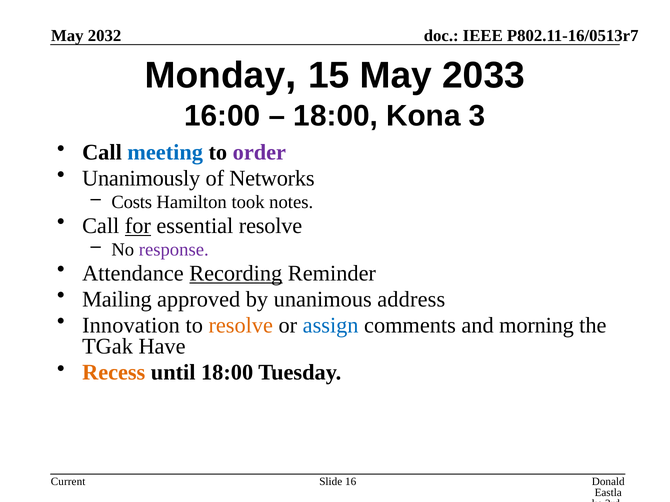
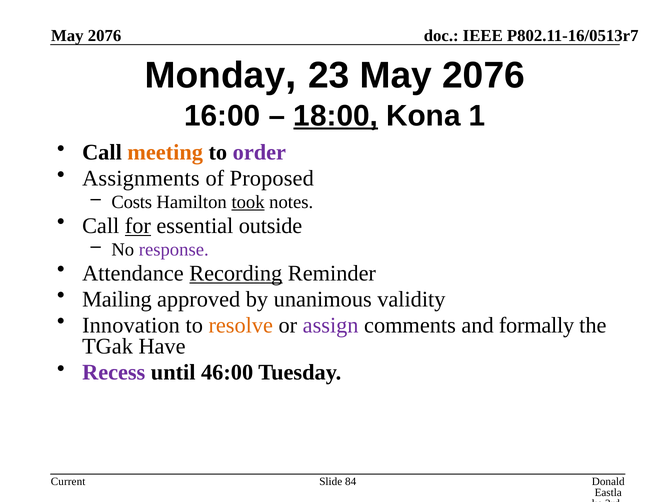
2032: 2032 -> 2076 (105, 36)
15: 15 -> 23 (329, 76)
2033: 2033 -> 2076 (484, 76)
18:00 underline: none -> present (336, 116)
3: 3 -> 1 (477, 116)
meeting colour: blue -> orange (165, 153)
Unanimously: Unanimously -> Assignments (141, 179)
Networks: Networks -> Proposed (272, 179)
took underline: none -> present (248, 202)
essential resolve: resolve -> outside (271, 226)
address: address -> validity (411, 300)
assign colour: blue -> purple (331, 325)
morning: morning -> formally (537, 325)
Recess colour: orange -> purple (114, 373)
until 18:00: 18:00 -> 46:00 (227, 373)
16: 16 -> 84 (351, 482)
